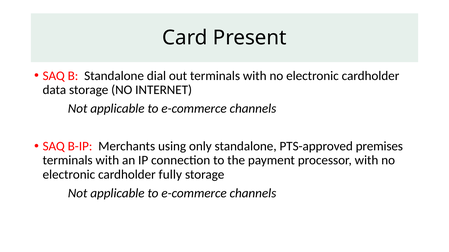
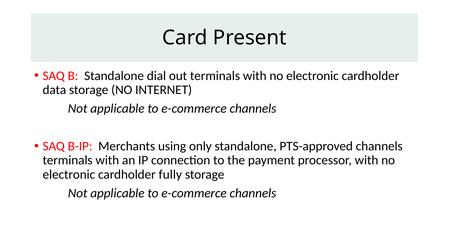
PTS-approved premises: premises -> channels (379, 147)
